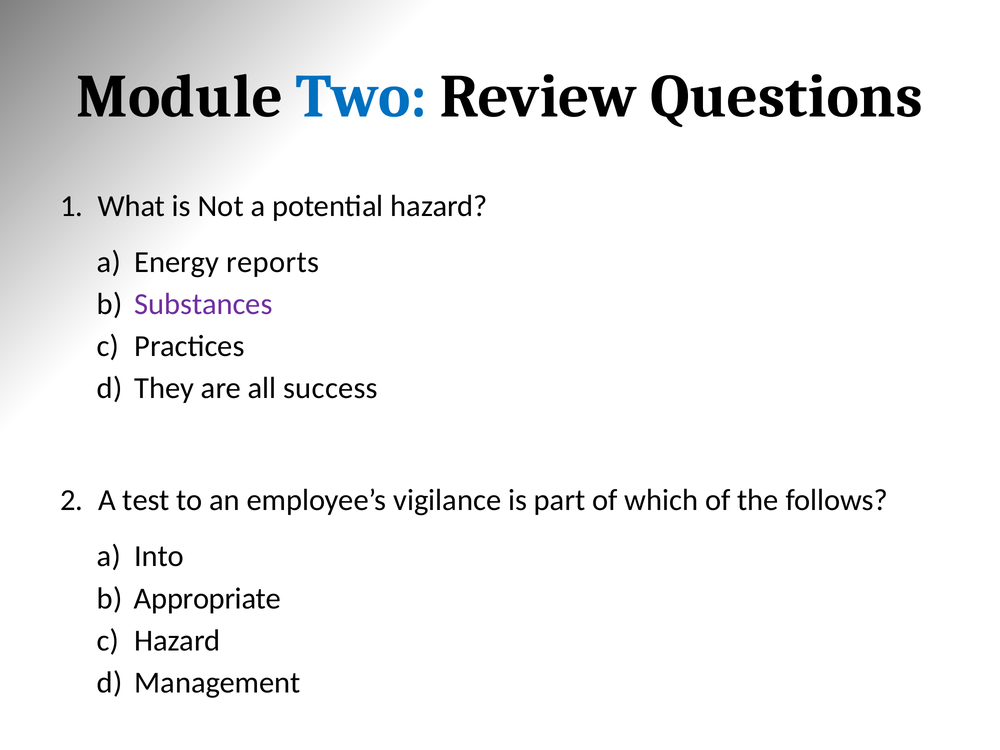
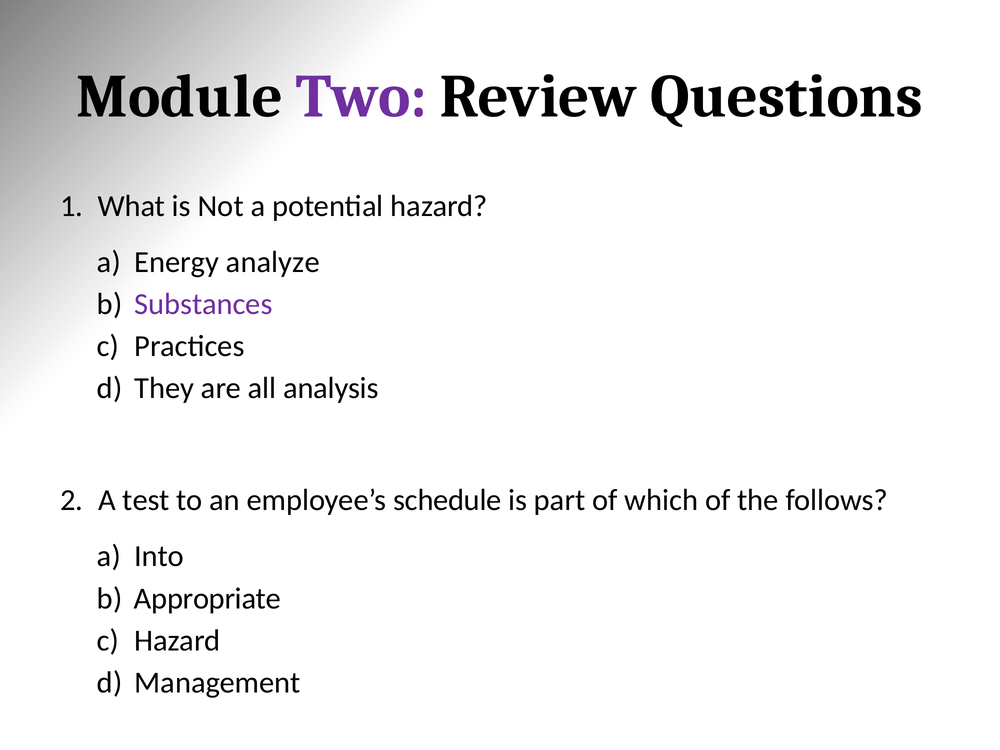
Two colour: blue -> purple (362, 97)
reports: reports -> analyze (273, 262)
success: success -> analysis (331, 388)
vigilance: vigilance -> schedule (447, 500)
